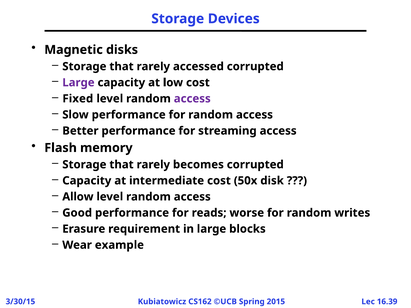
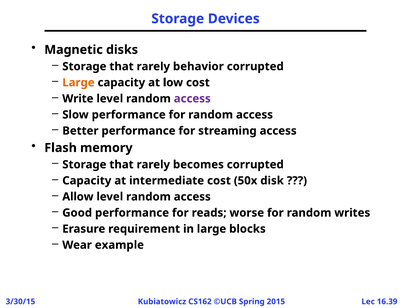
accessed: accessed -> behavior (198, 67)
Large colour: purple -> orange (78, 83)
Fixed: Fixed -> Write (78, 99)
